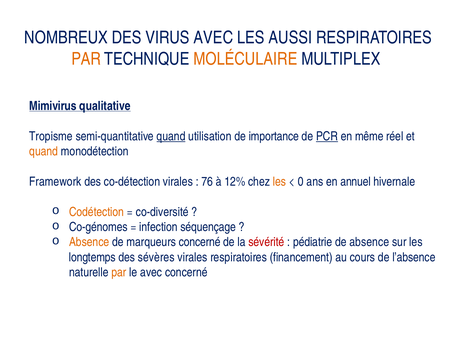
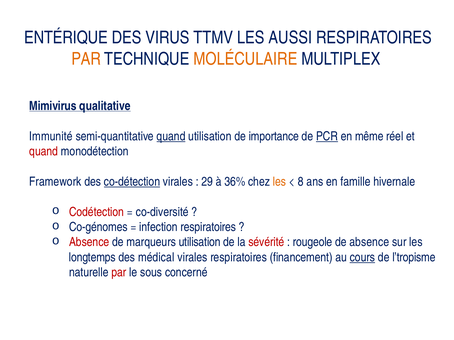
NOMBREUX: NOMBREUX -> ENTÉRIQUE (66, 38)
VIRUS AVEC: AVEC -> TTMV (213, 38)
Tropisme: Tropisme -> Immunité (51, 136)
quand colour: orange -> red (44, 152)
co-détection underline: none -> present (132, 182)
76: 76 -> 29 (207, 182)
12%: 12% -> 36% (235, 182)
0: 0 -> 8 (301, 182)
annuel: annuel -> famille (356, 182)
Codétection colour: orange -> red (97, 212)
infection séquençage: séquençage -> respiratoires (208, 227)
Absence colour: orange -> red (89, 242)
marqueurs concerné: concerné -> utilisation (200, 242)
pédiatrie: pédiatrie -> rougeole (313, 242)
sévères: sévères -> médical (156, 258)
cours underline: none -> present (362, 258)
l’absence: l’absence -> l’tropisme (414, 258)
par colour: orange -> red (119, 273)
le avec: avec -> sous (151, 273)
